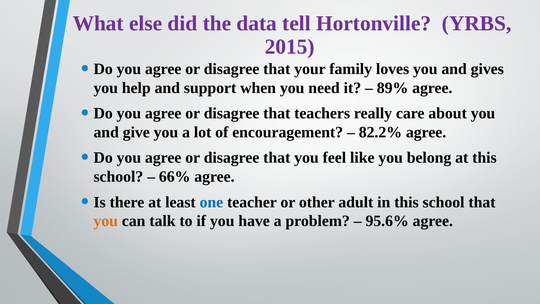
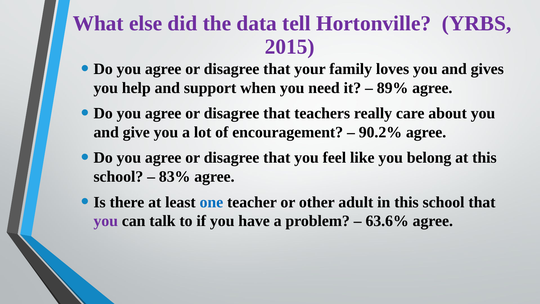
82.2%: 82.2% -> 90.2% (380, 132)
66%: 66% -> 83% (175, 177)
you colour: orange -> purple (106, 221)
95.6%: 95.6% -> 63.6% (387, 221)
